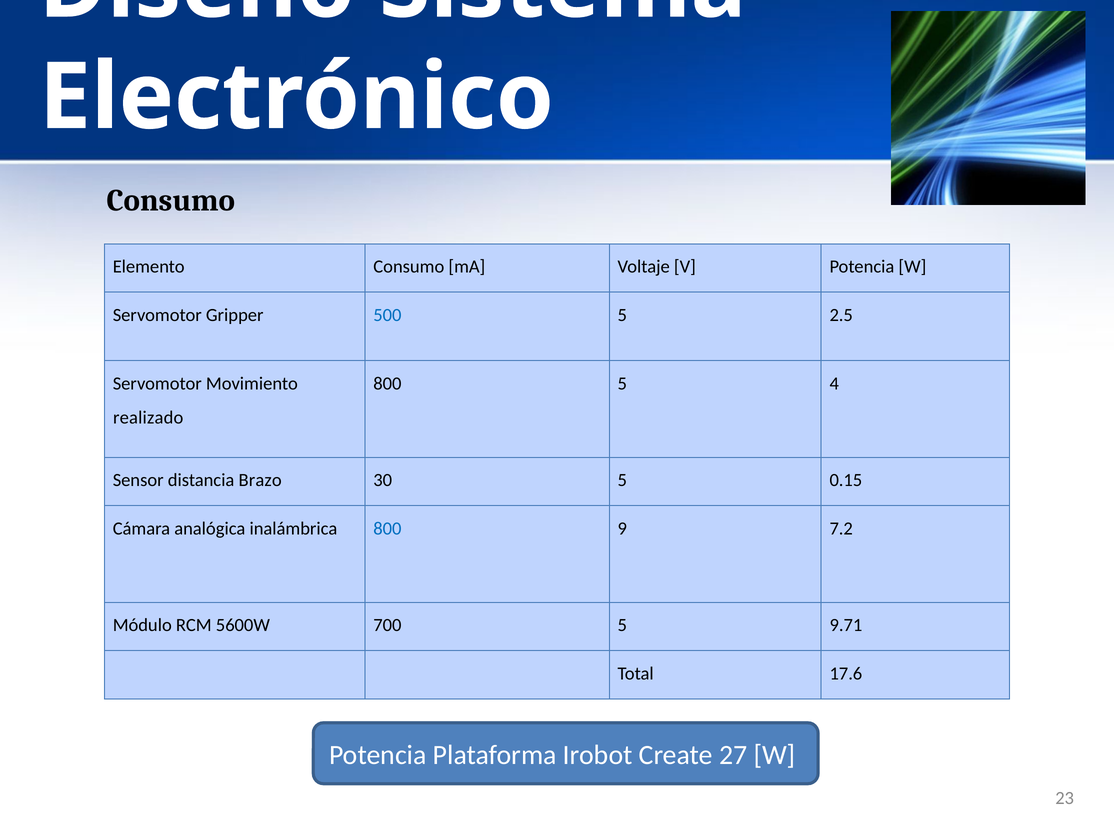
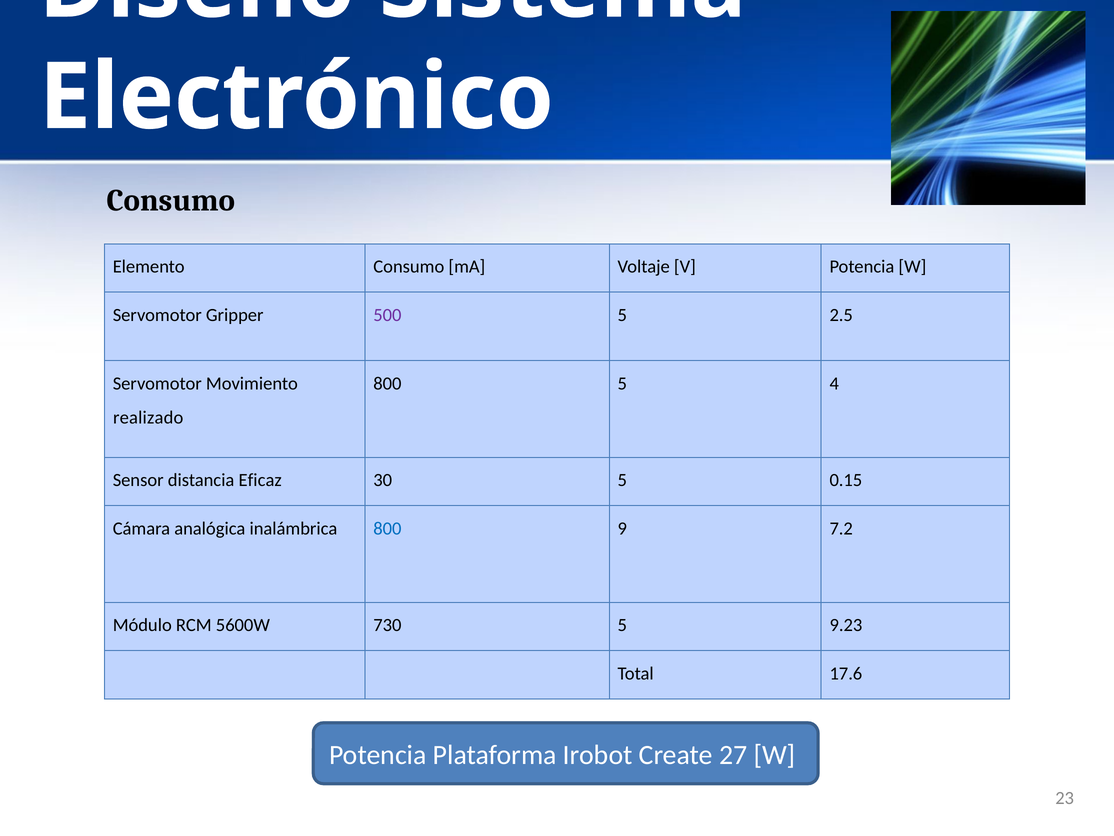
500 colour: blue -> purple (387, 315)
Brazo: Brazo -> Eficaz (260, 480)
700: 700 -> 730 (387, 625)
9.71: 9.71 -> 9.23 (846, 625)
